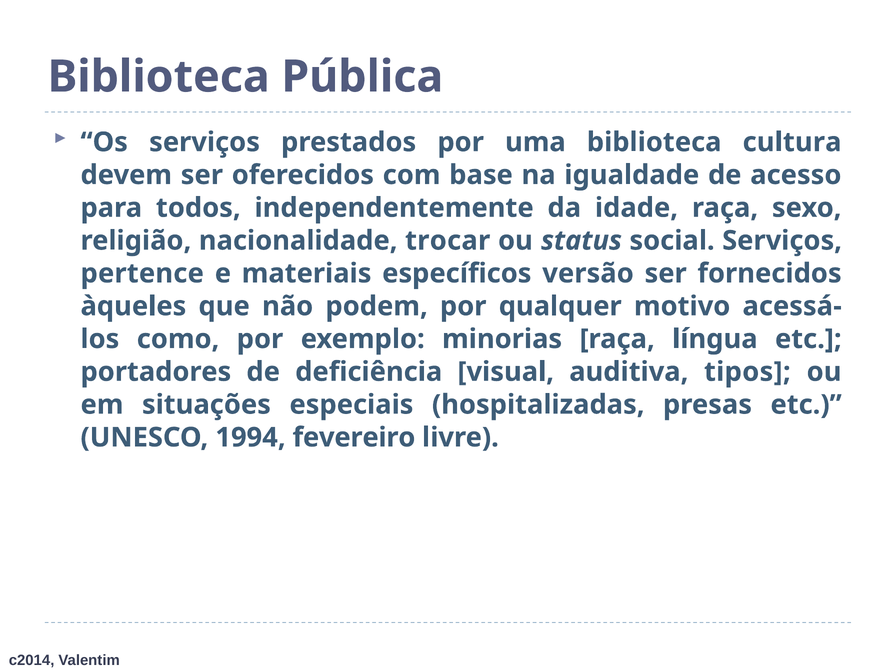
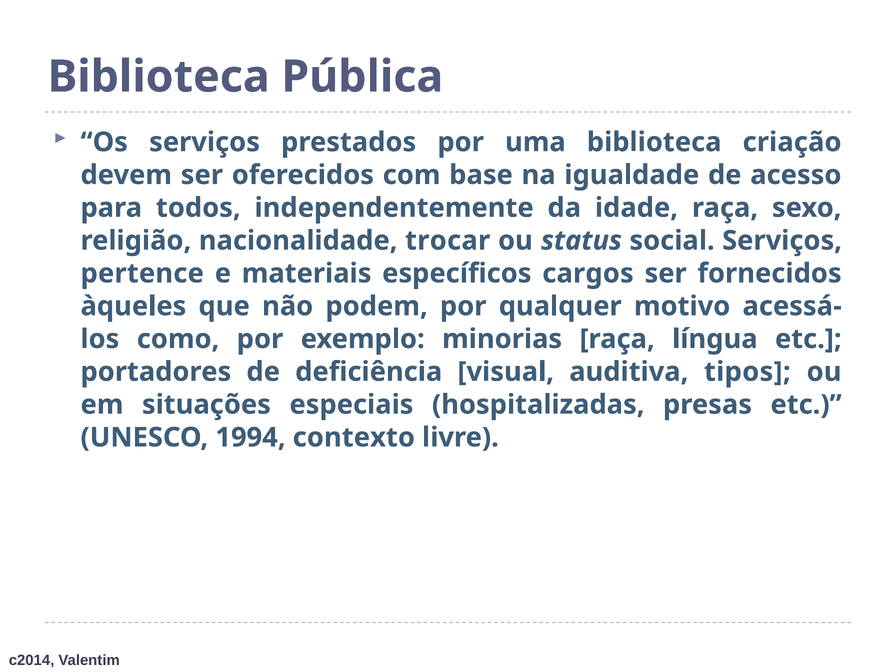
cultura: cultura -> criação (792, 142)
versão: versão -> cargos (588, 273)
fevereiro: fevereiro -> contexto (354, 437)
